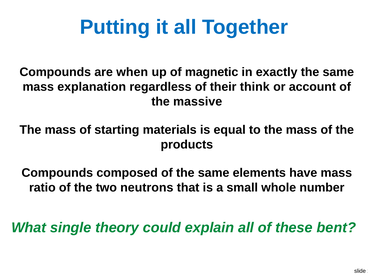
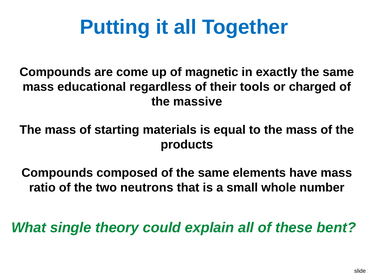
when: when -> come (132, 72)
explanation: explanation -> educational (92, 87)
think: think -> tools (255, 87)
account: account -> charged (312, 87)
